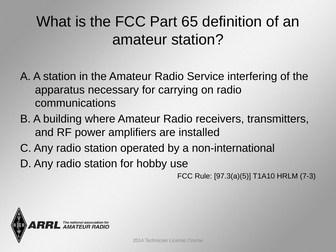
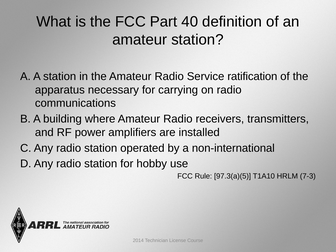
65: 65 -> 40 (190, 22)
interfering: interfering -> ratification (252, 76)
